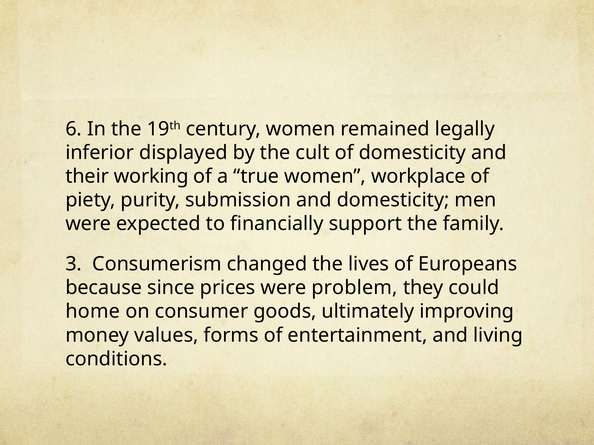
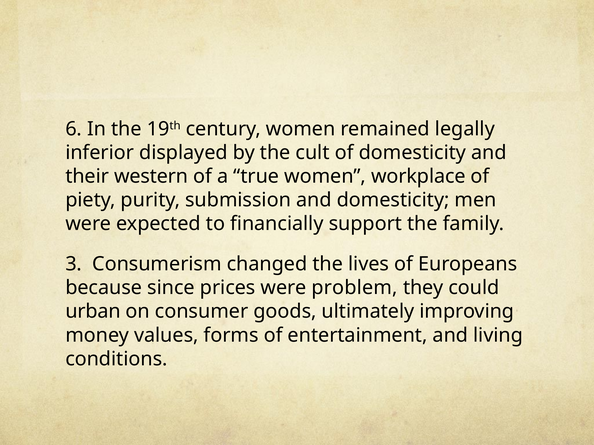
working: working -> western (151, 176)
home: home -> urban (93, 312)
